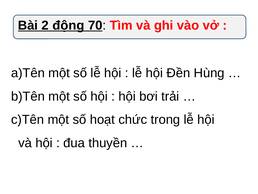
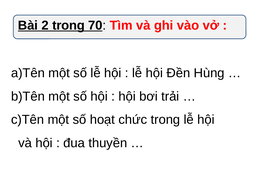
2 động: động -> trong (68, 25)
